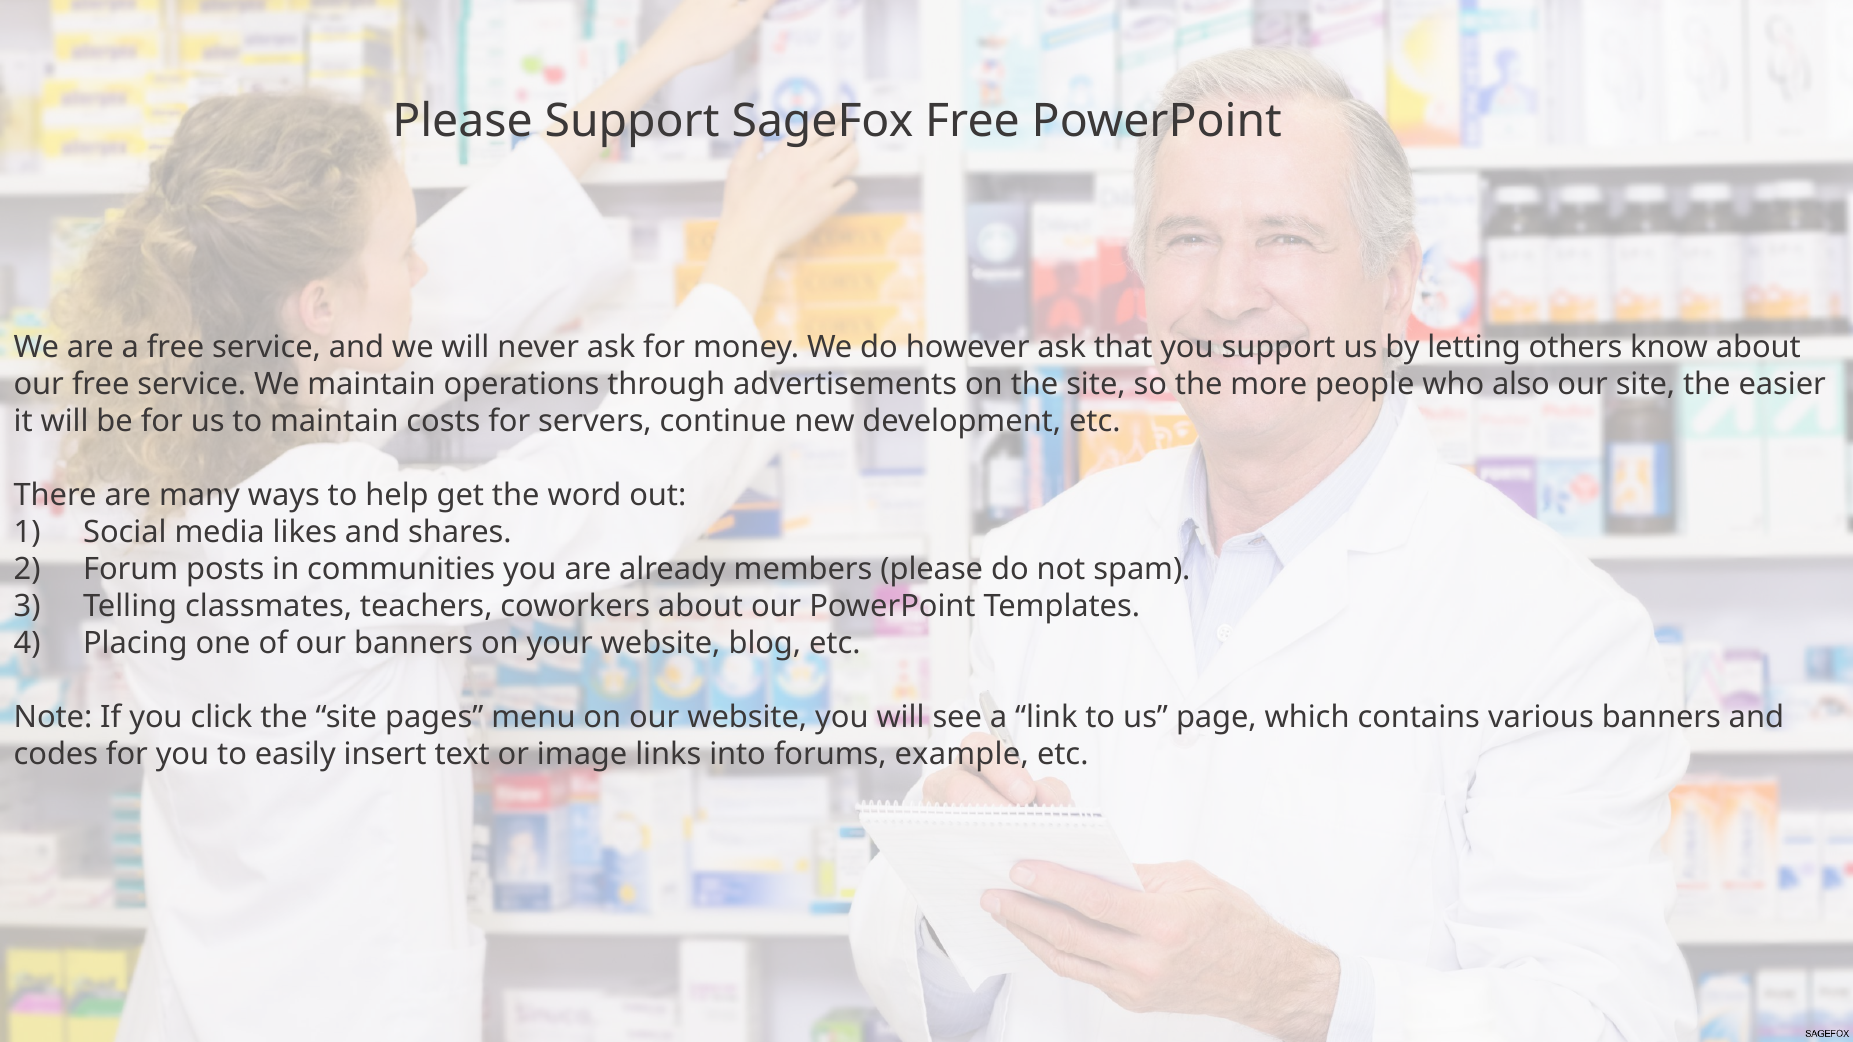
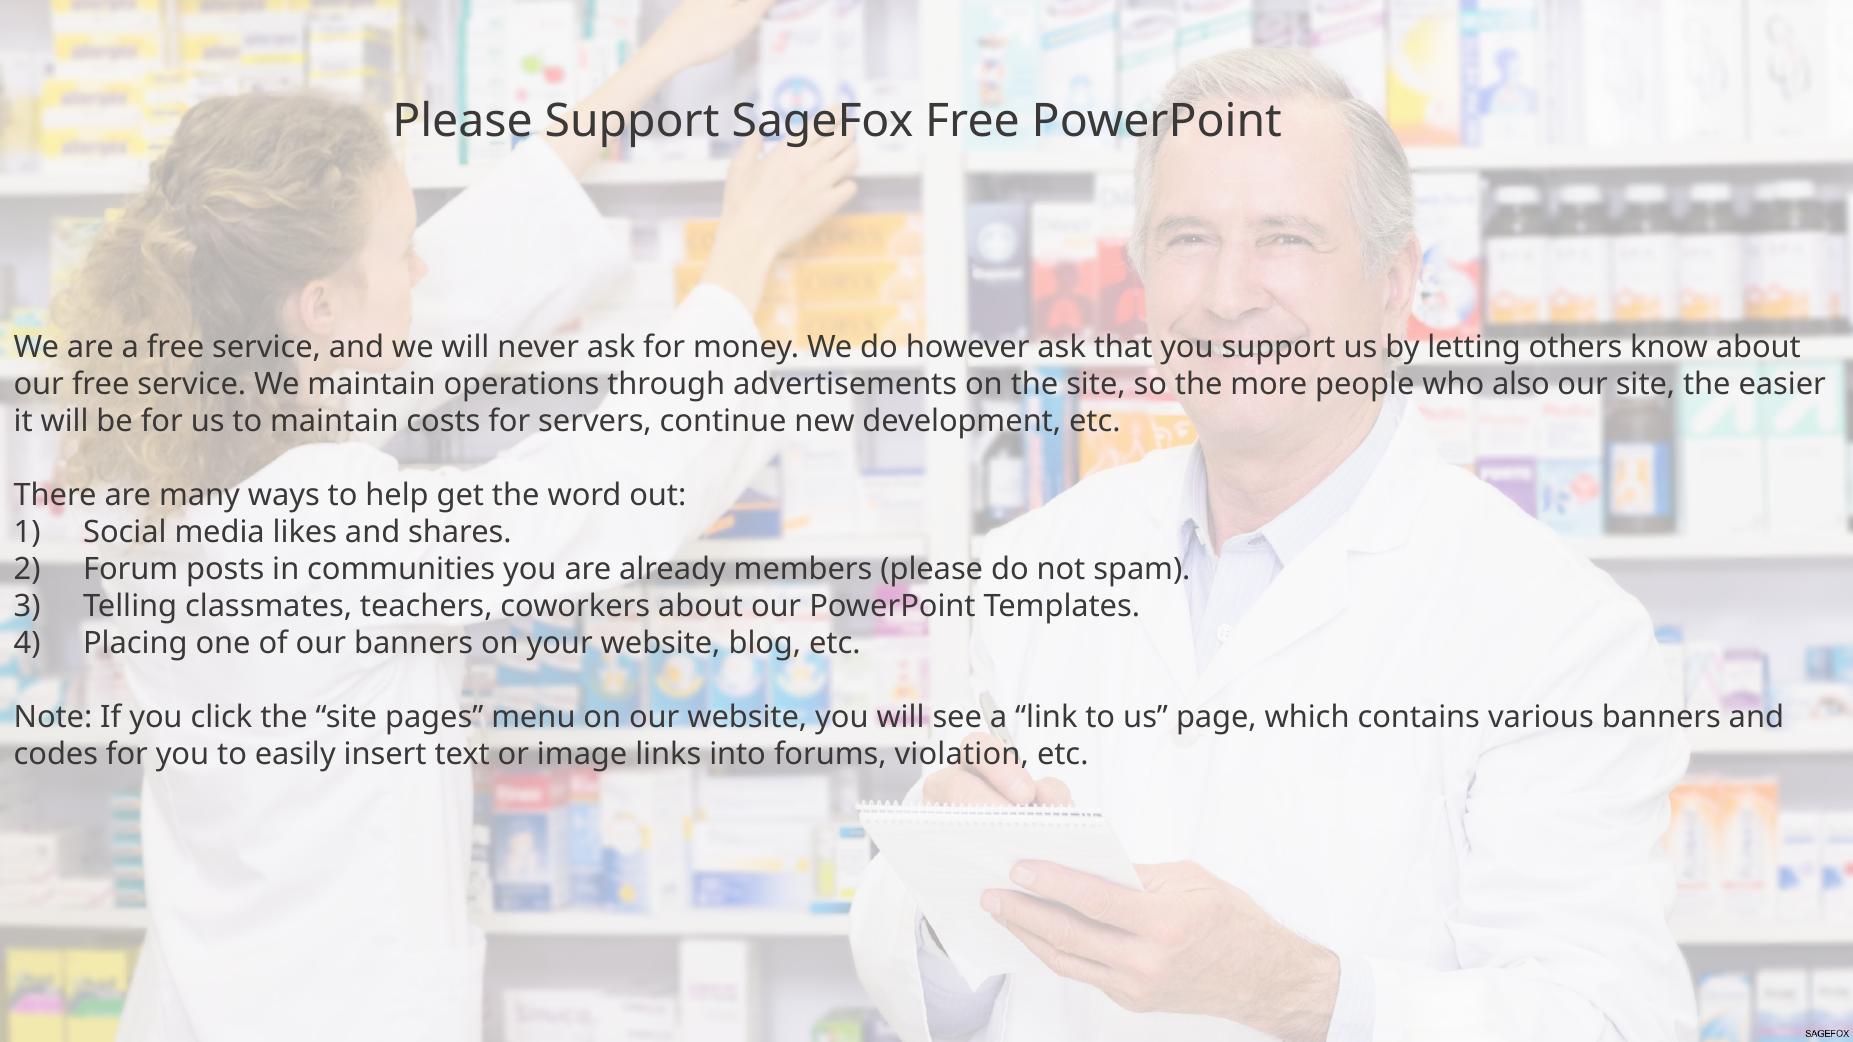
example: example -> violation (962, 755)
